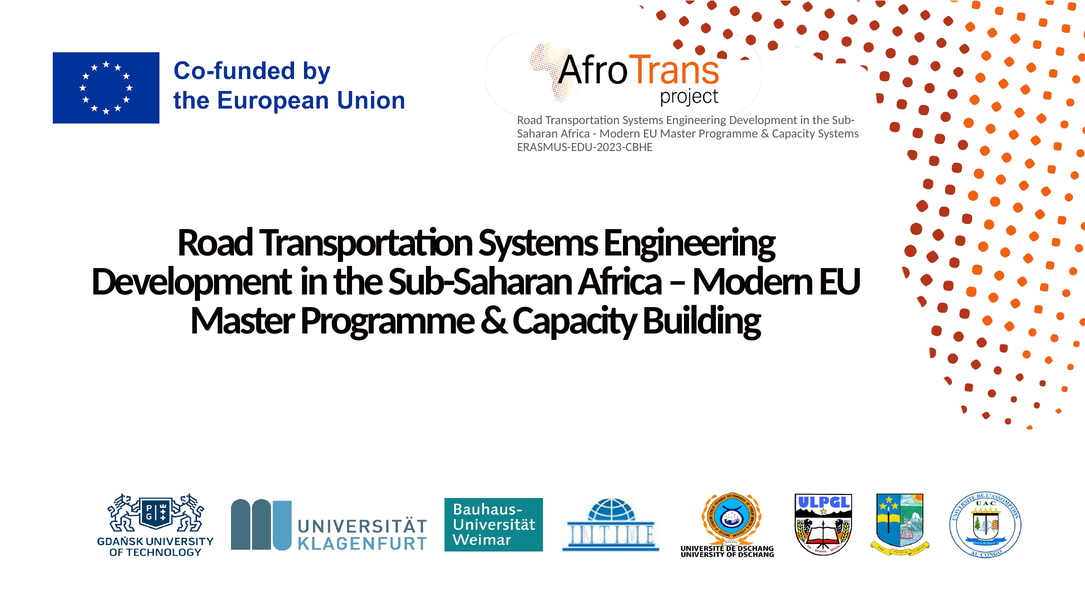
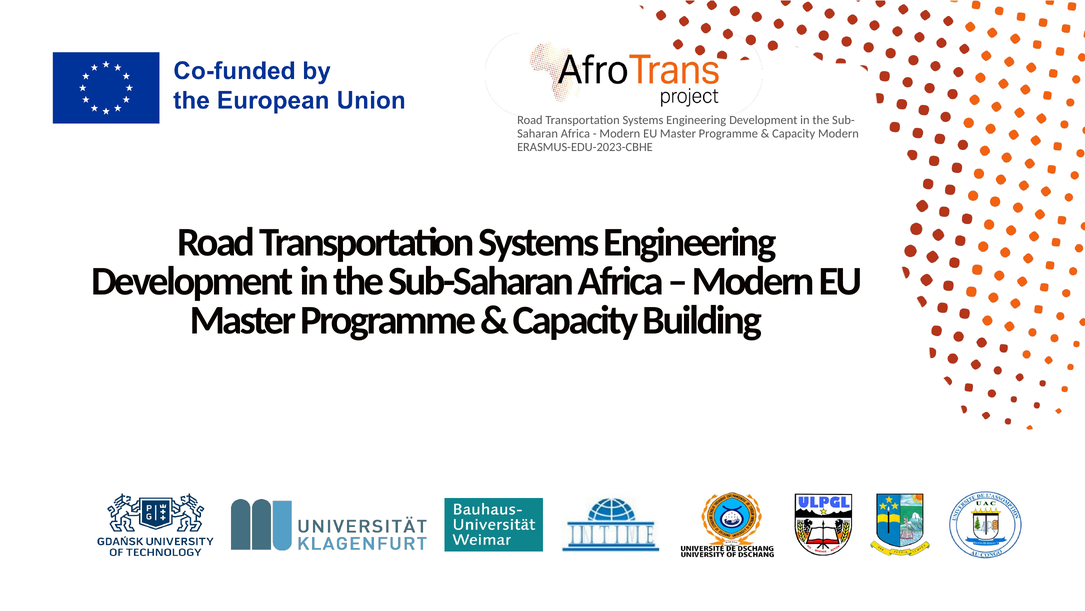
Capacity Systems: Systems -> Modern (838, 133)
